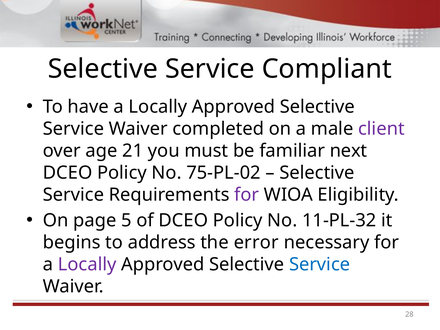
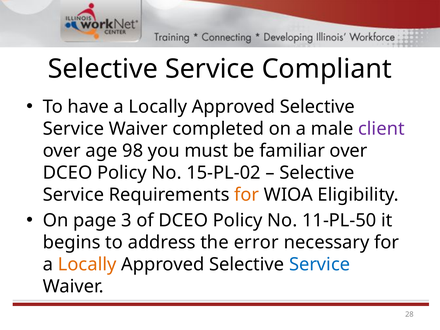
21: 21 -> 98 (133, 151)
familiar next: next -> over (348, 151)
75-PL-02: 75-PL-02 -> 15-PL-02 (224, 173)
for colour: purple -> orange (247, 195)
5: 5 -> 3 (126, 221)
11-PL-32: 11-PL-32 -> 11-PL-50 (339, 221)
Locally colour: purple -> orange (87, 265)
